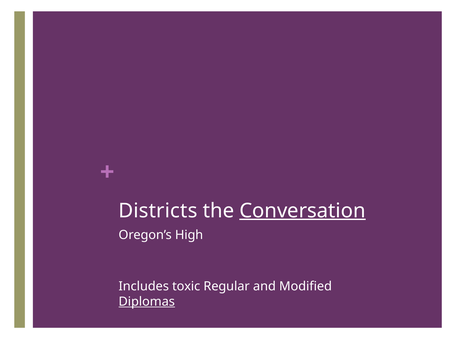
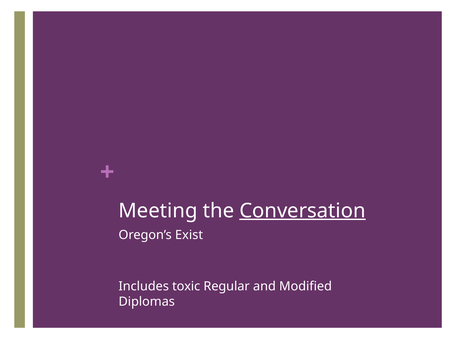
Districts: Districts -> Meeting (158, 211)
High: High -> Exist (189, 235)
Diplomas underline: present -> none (147, 301)
